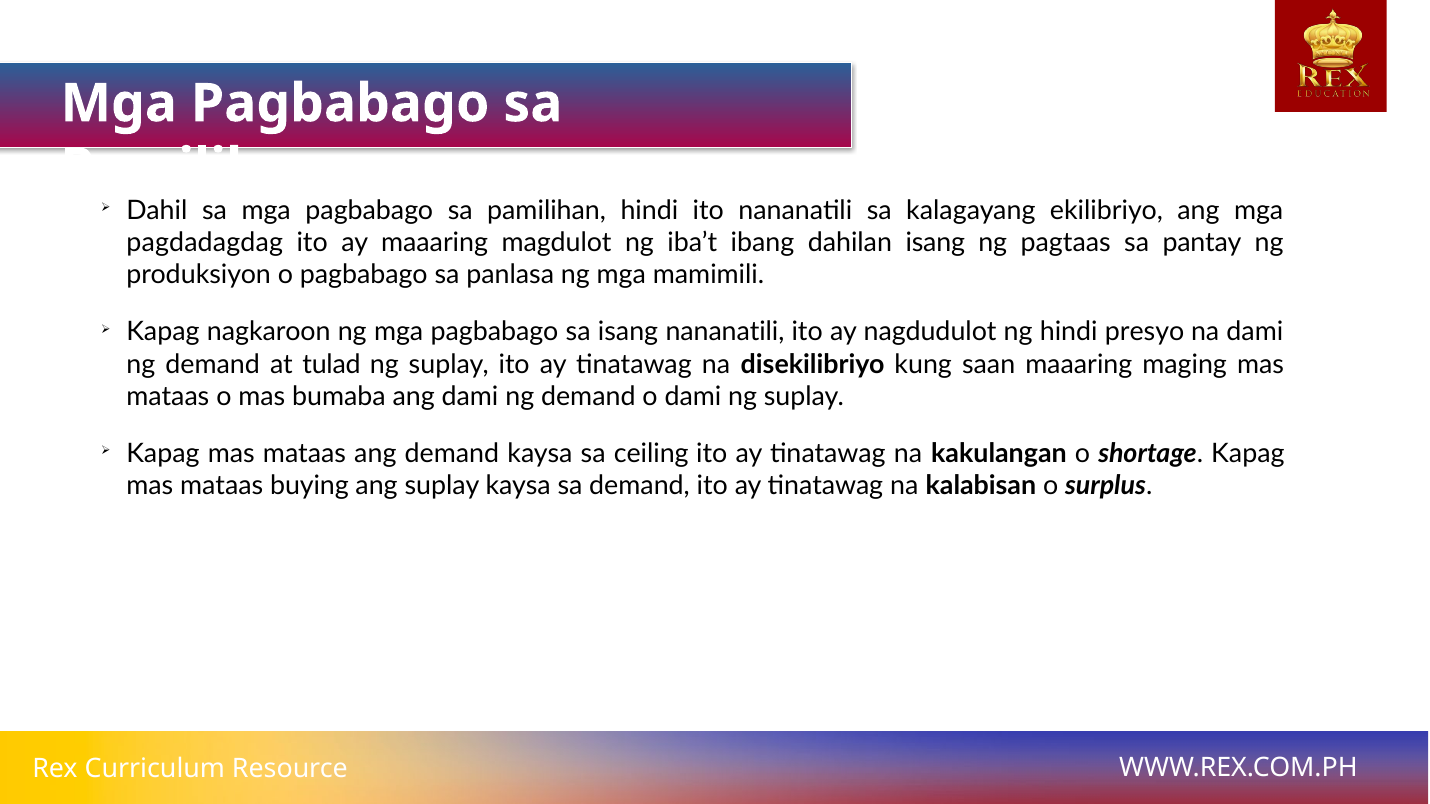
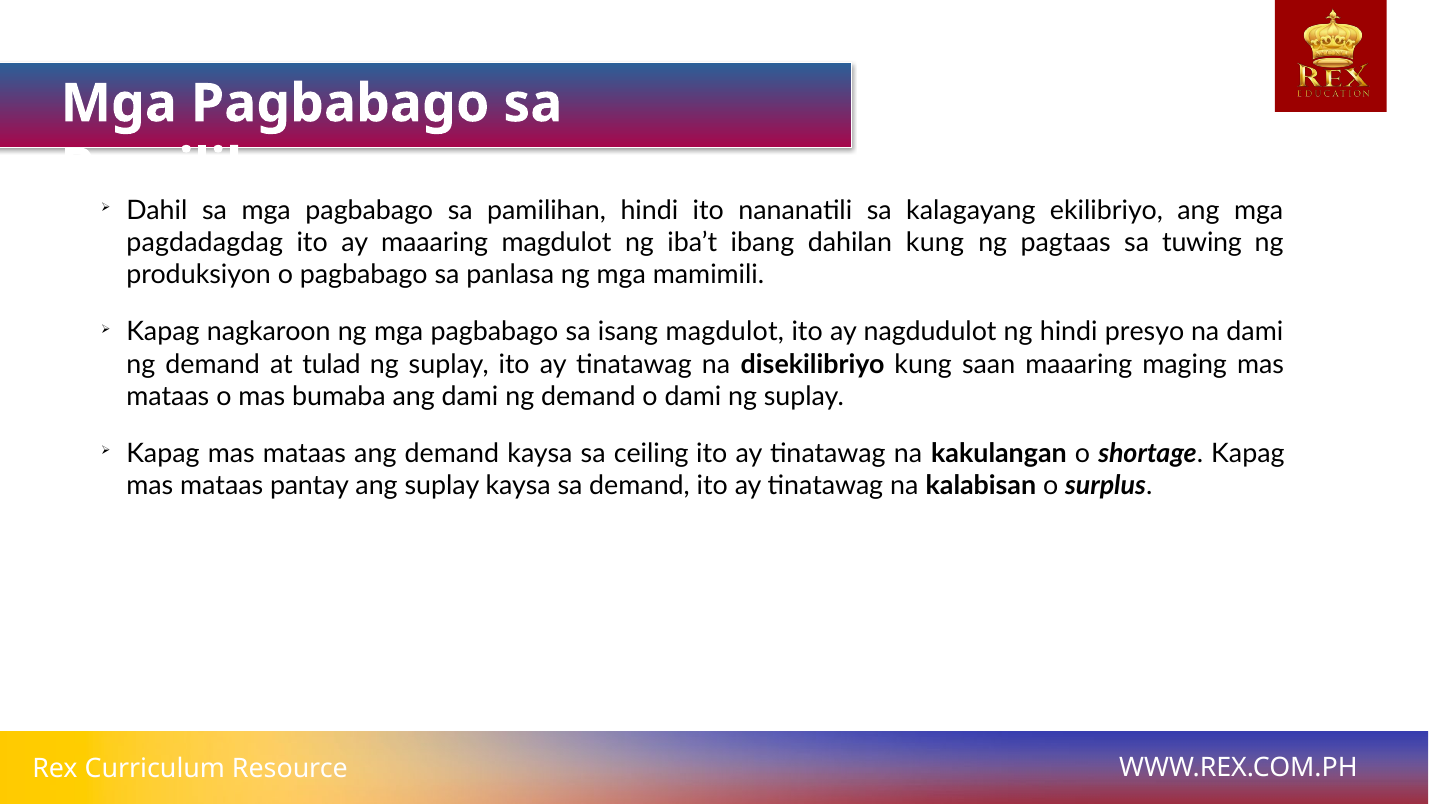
dahilan isang: isang -> kung (935, 243)
pantay: pantay -> tuwing (1202, 243)
isang nananatili: nananatili -> magdulot (725, 332)
buying: buying -> pantay (310, 486)
